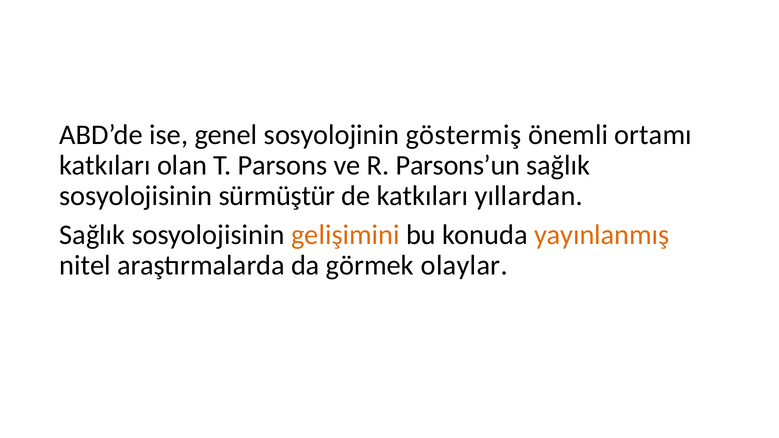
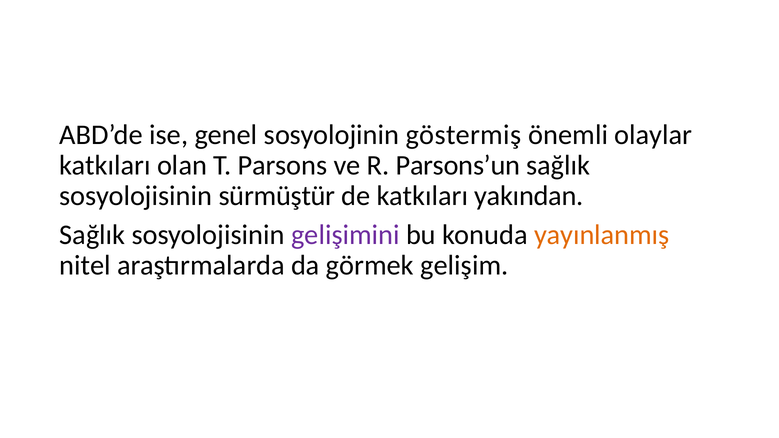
ortamı: ortamı -> olaylar (653, 135)
yıllardan: yıllardan -> yakından (529, 196)
gelişimini colour: orange -> purple (345, 235)
olaylar: olaylar -> gelişim (464, 266)
